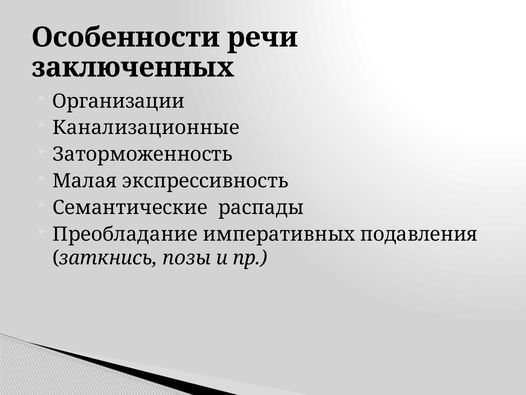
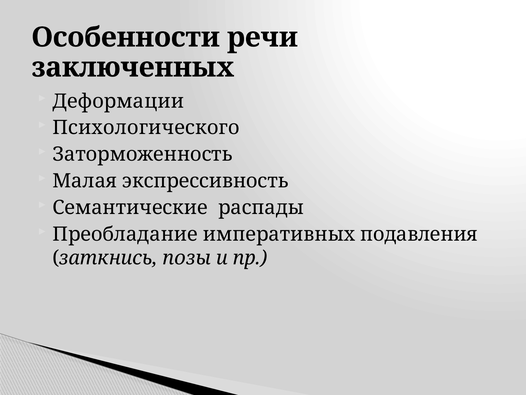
Организации: Организации -> Деформации (118, 101)
Канализационные: Канализационные -> Психологического (146, 128)
